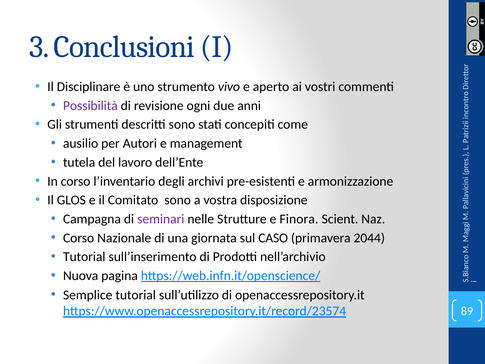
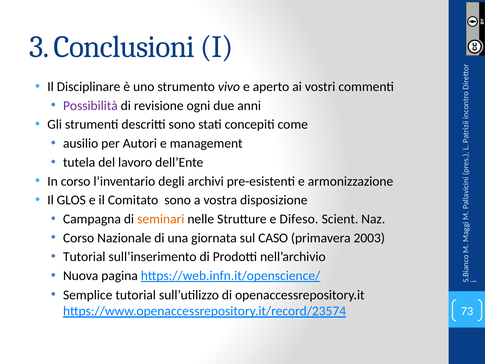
seminari colour: purple -> orange (161, 219)
Finora: Finora -> Difeso (299, 219)
2044: 2044 -> 2003 (369, 238)
89: 89 -> 73 (467, 311)
